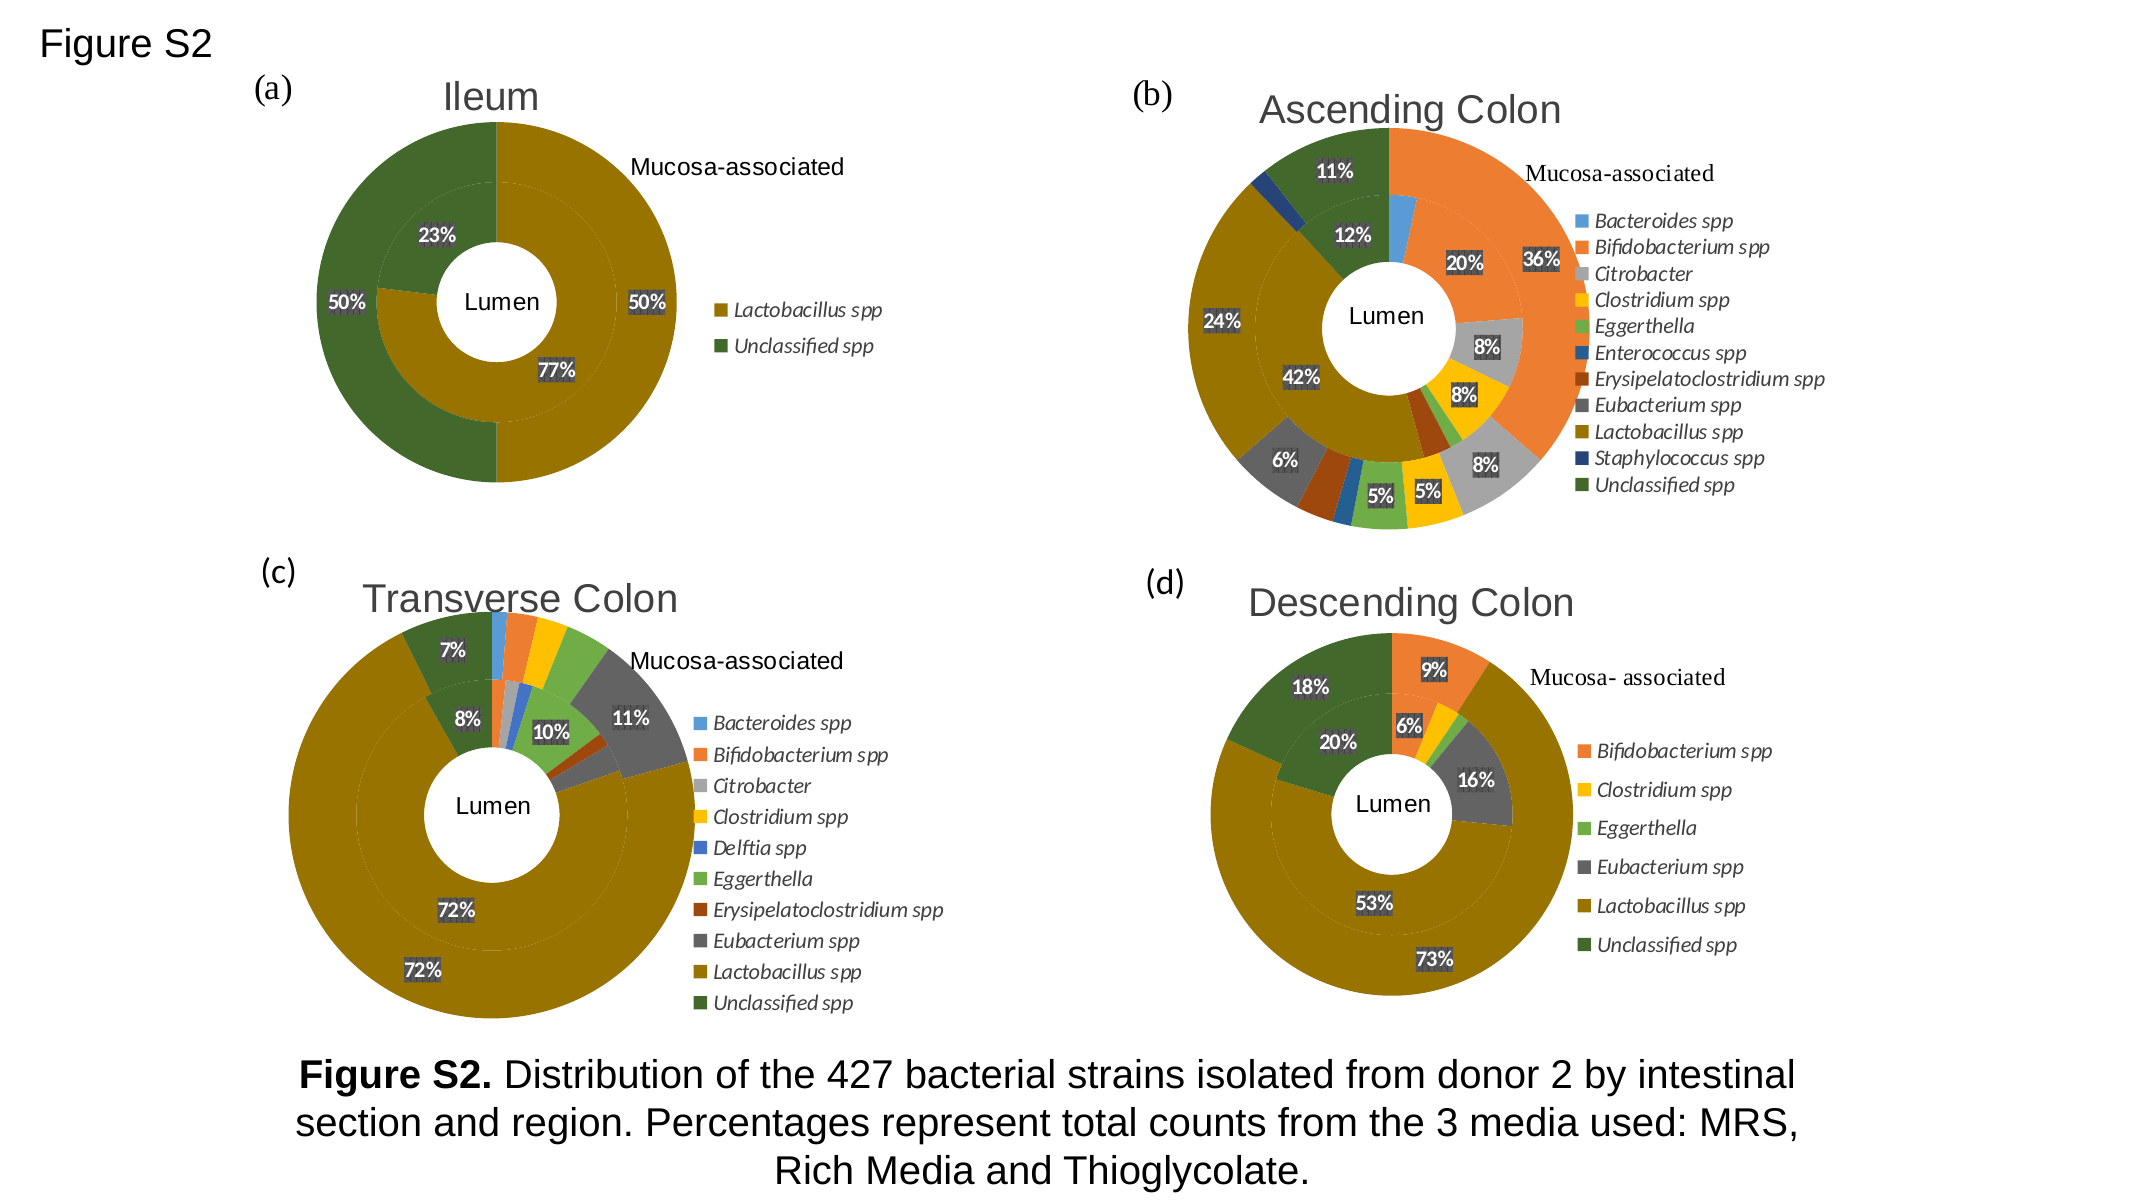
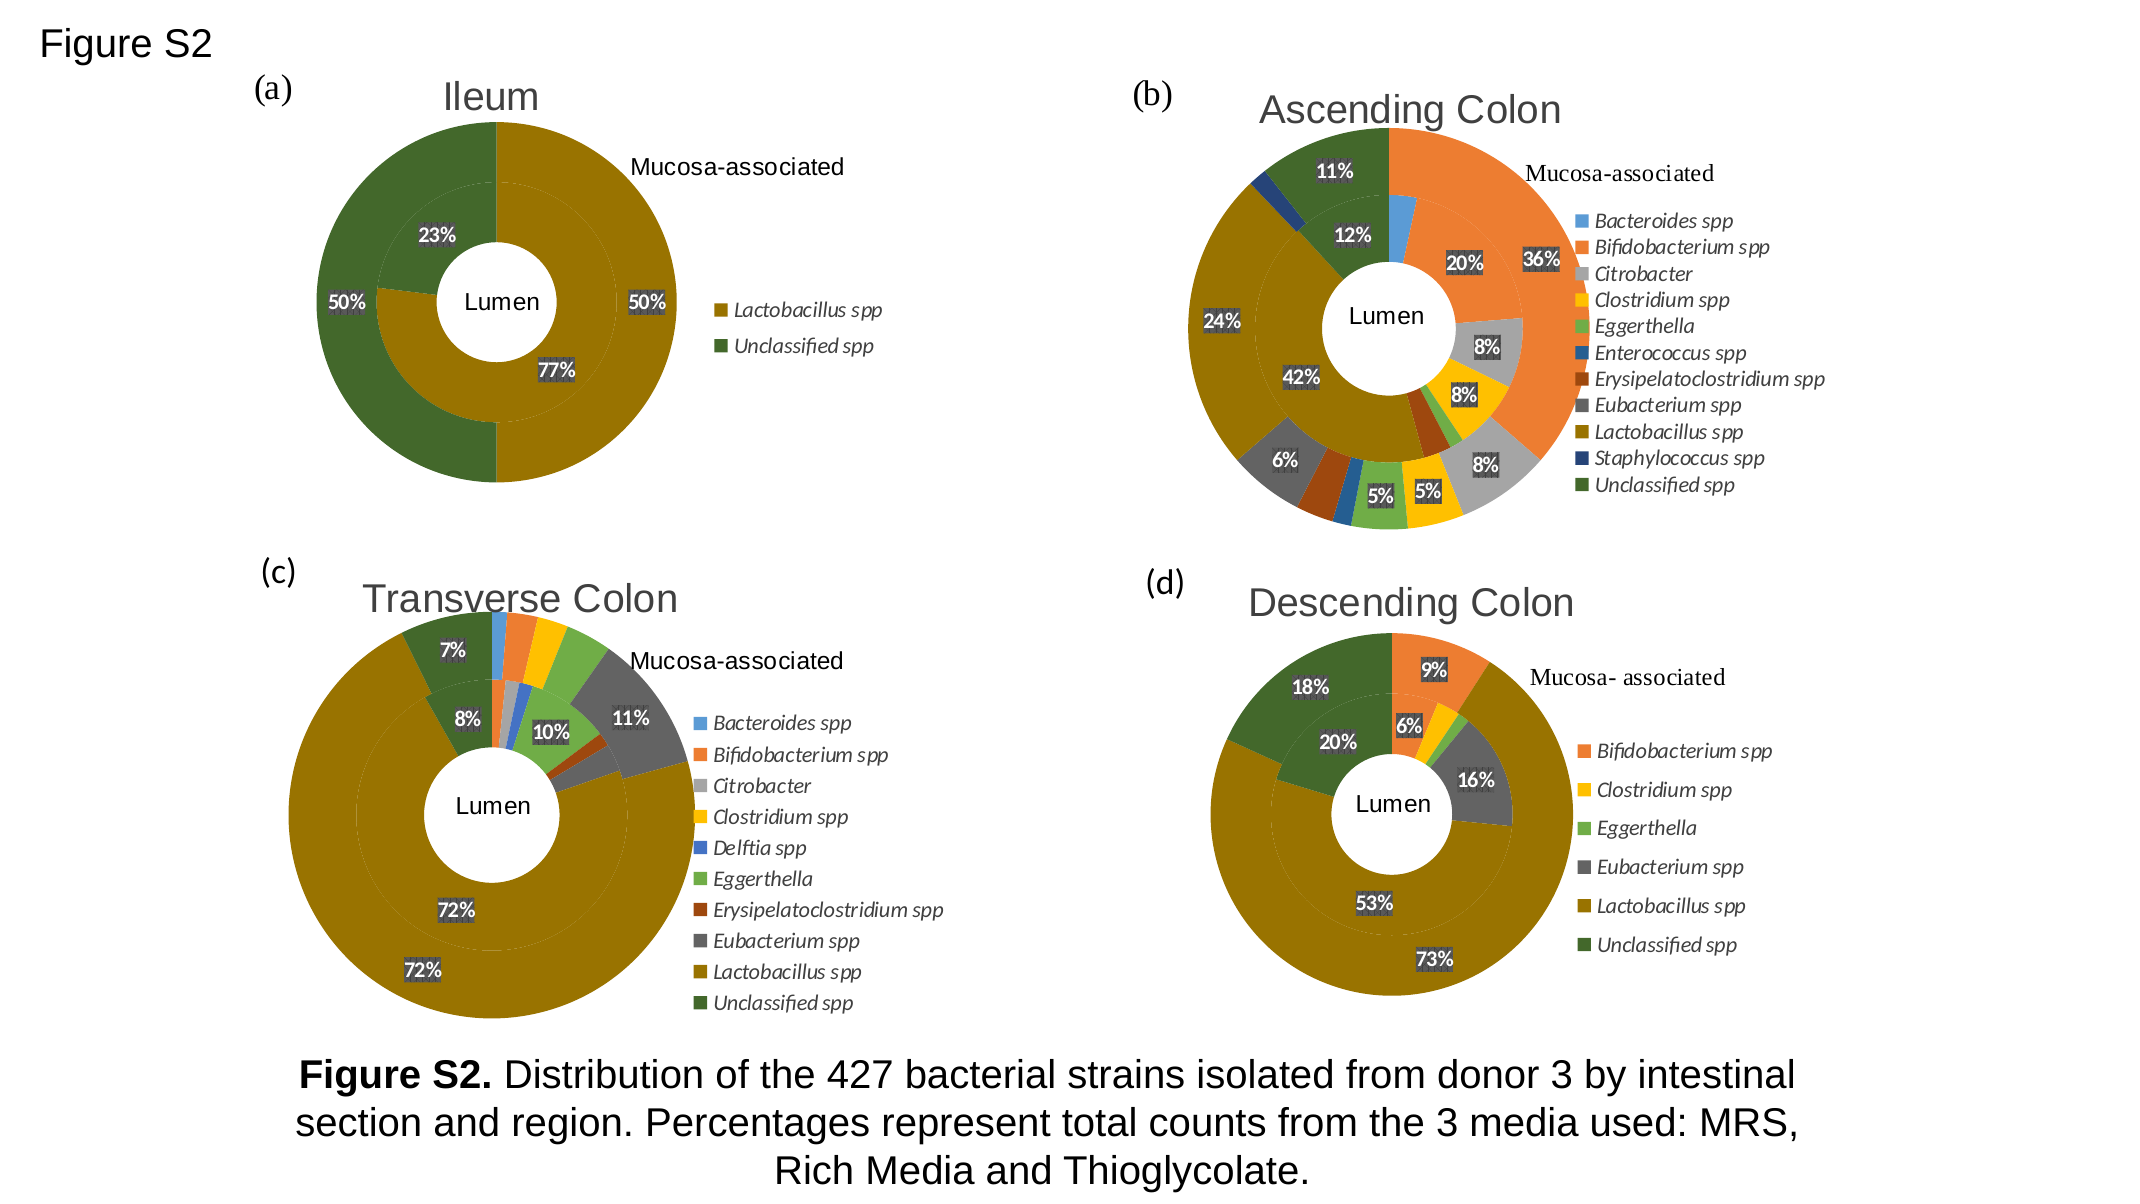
donor 2: 2 -> 3 (1562, 1075)
